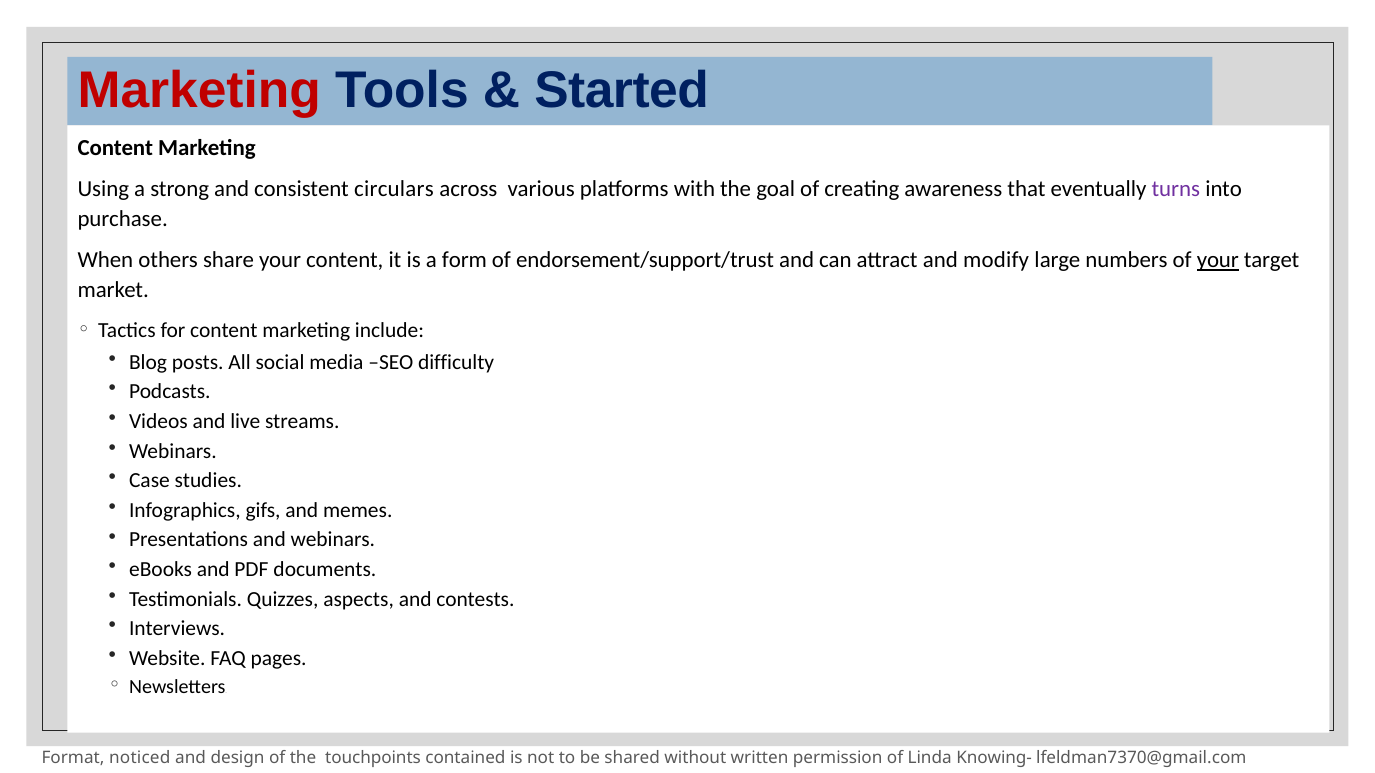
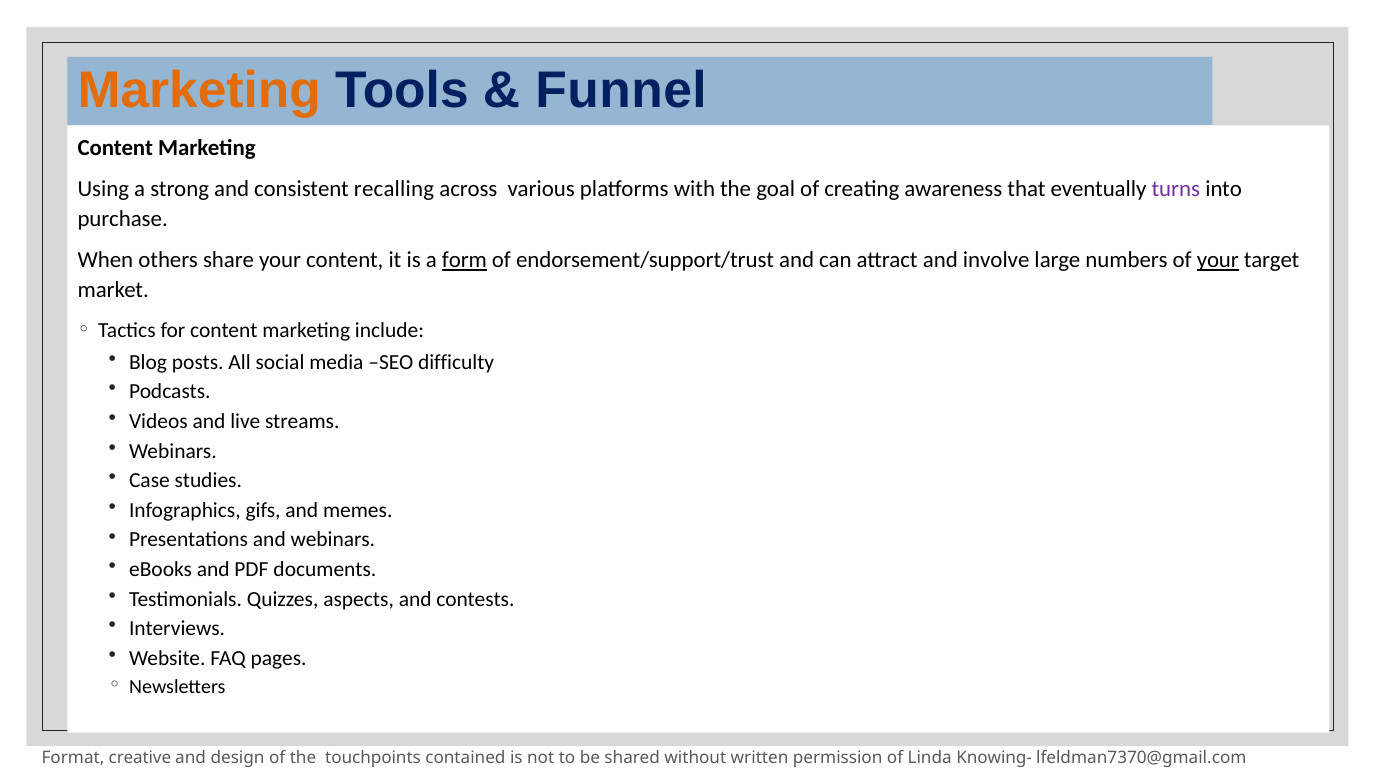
Marketing colour: red -> orange (199, 91)
Started: Started -> Funnel (621, 91)
circulars: circulars -> recalling (394, 189)
form underline: none -> present (464, 260)
modify: modify -> involve (996, 260)
noticed: noticed -> creative (140, 759)
